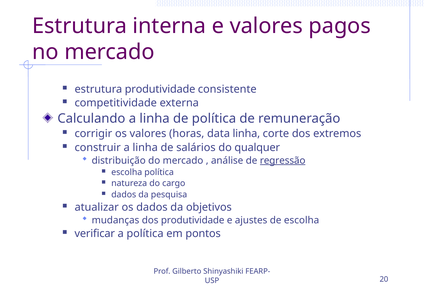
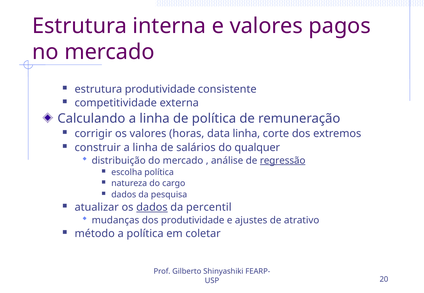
dados underline: none -> present (152, 208)
objetivos: objetivos -> percentil (209, 208)
de escolha: escolha -> atrativo (302, 221)
verificar: verificar -> método (95, 234)
pontos: pontos -> coletar (203, 234)
